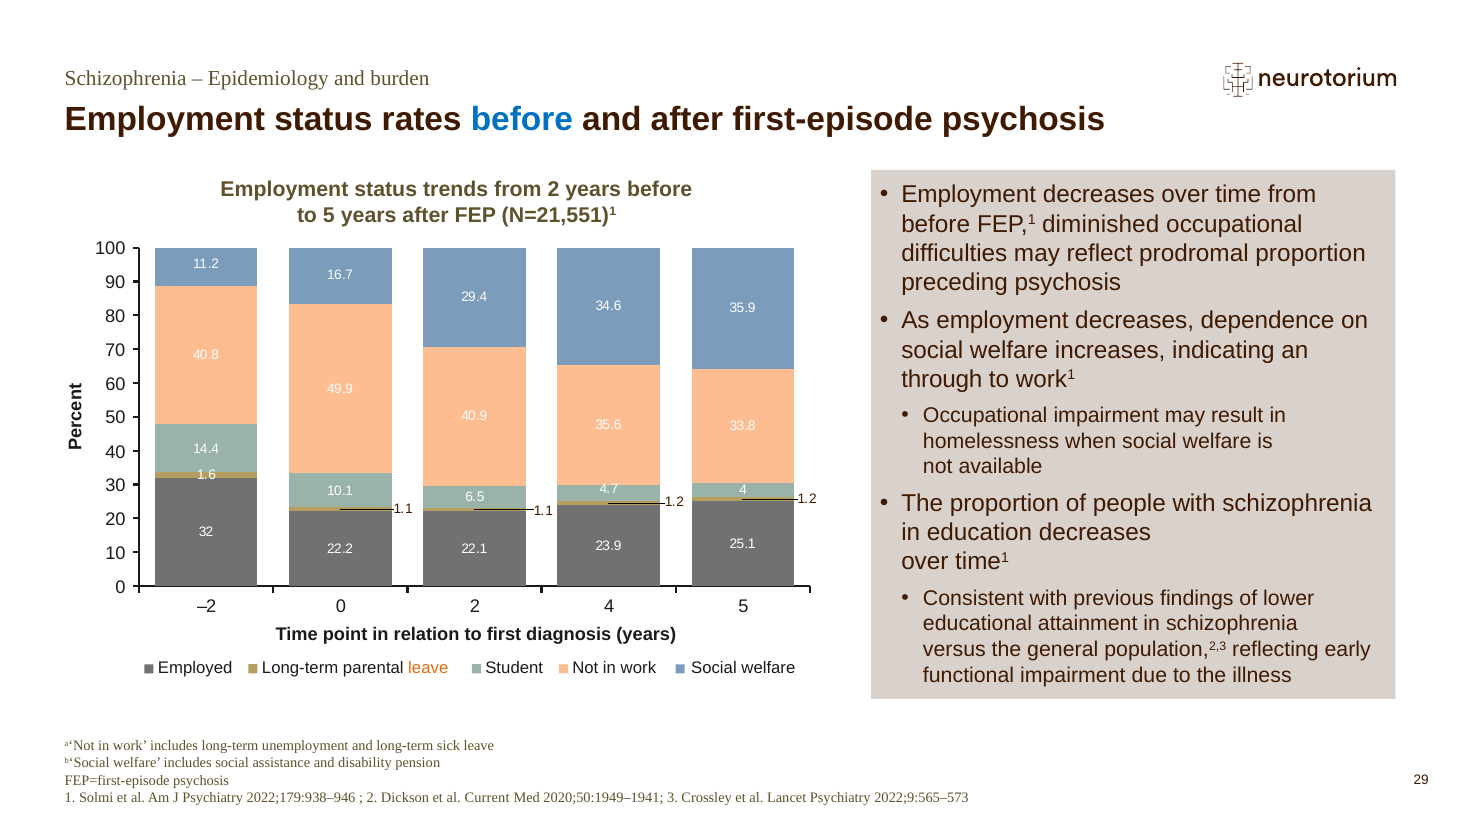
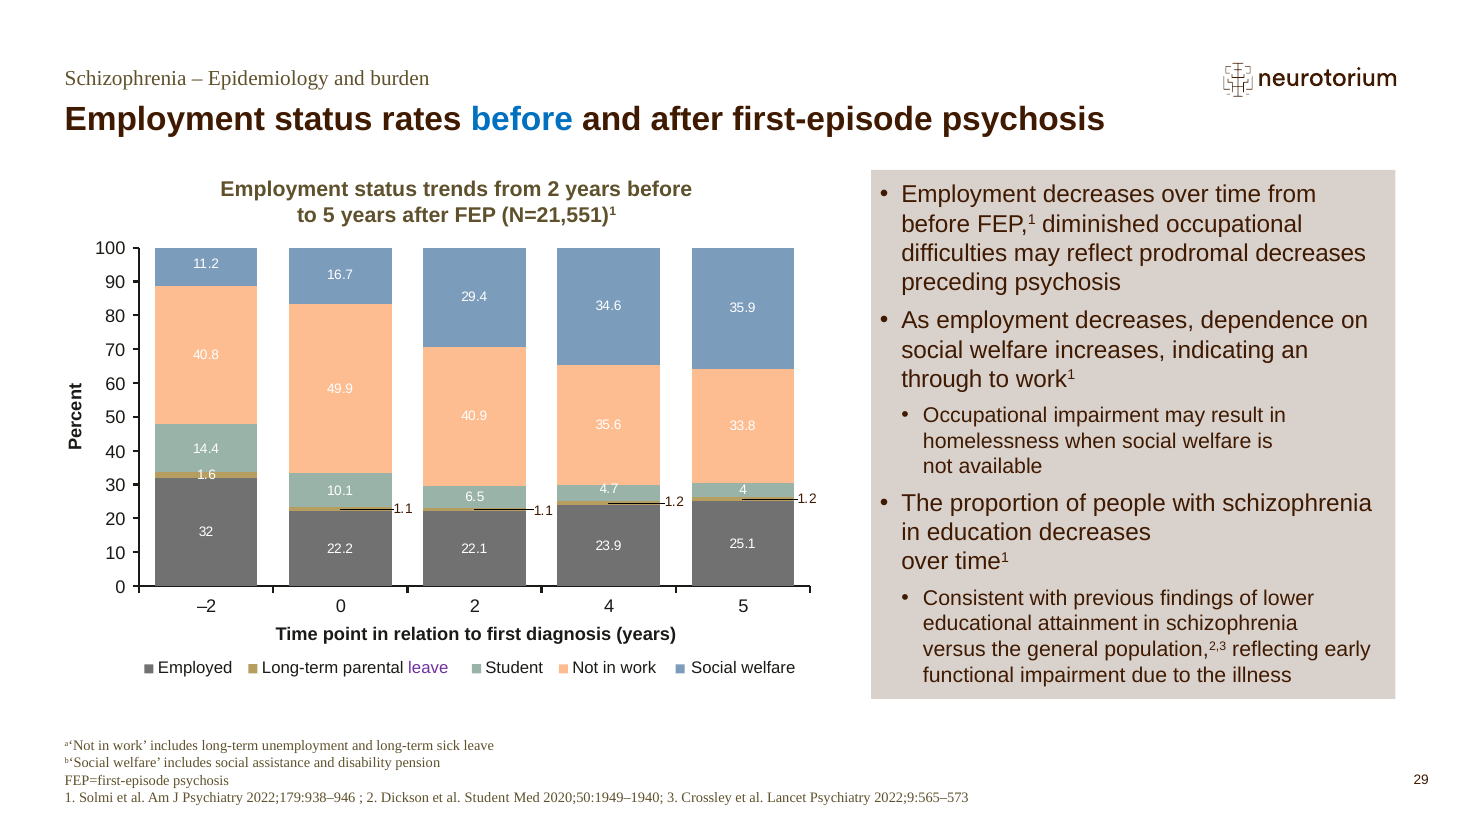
prodromal proportion: proportion -> decreases (1311, 253)
leave colour: orange -> purple (428, 668)
al Current: Current -> Student (487, 798)
2020;50:1949–1941: 2020;50:1949–1941 -> 2020;50:1949–1940 (604, 798)
